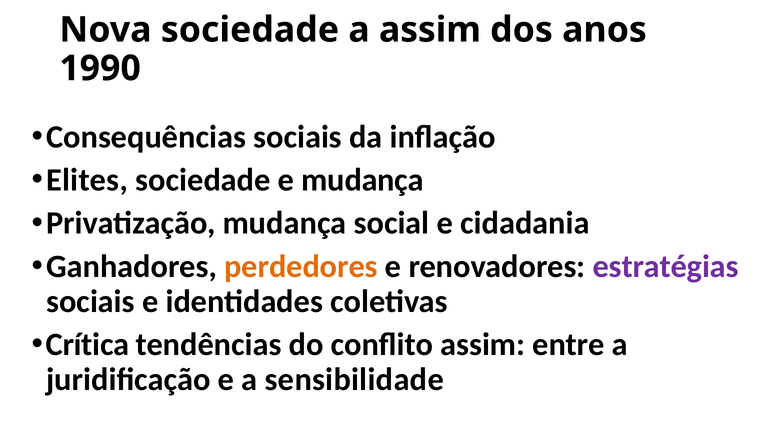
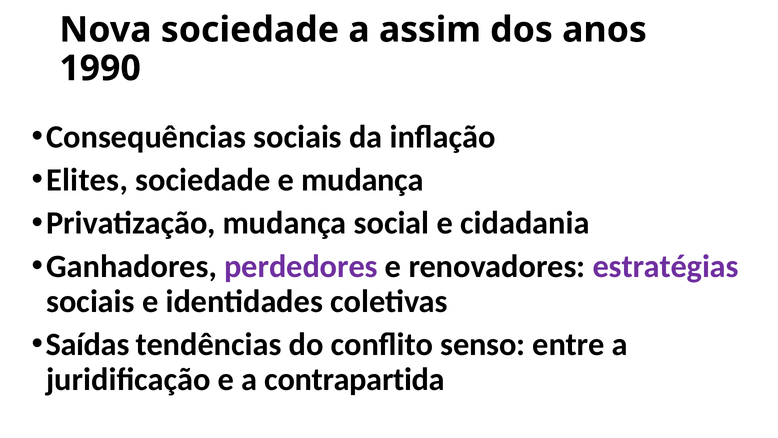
perdedores colour: orange -> purple (301, 266)
Crítica: Crítica -> Saídas (88, 344)
conflito assim: assim -> senso (483, 344)
sensibilidade: sensibilidade -> contrapartida (355, 379)
